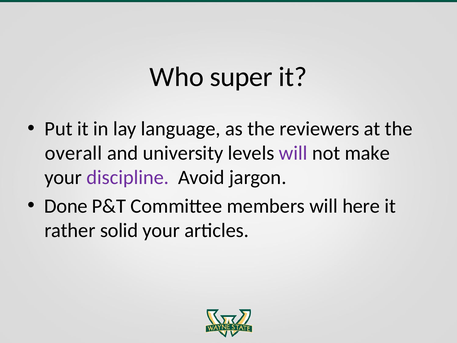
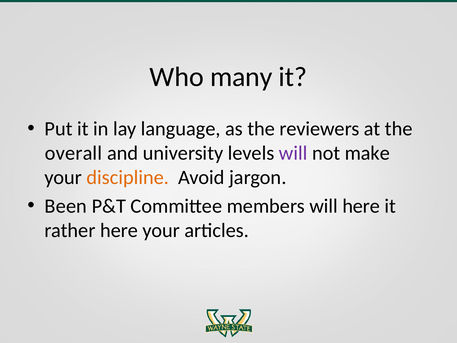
super: super -> many (241, 77)
discipline colour: purple -> orange (128, 177)
Done: Done -> Been (66, 206)
rather solid: solid -> here (119, 230)
